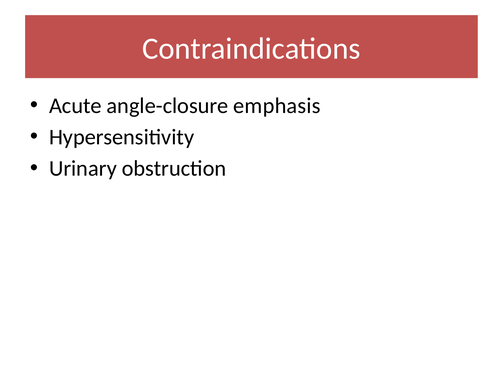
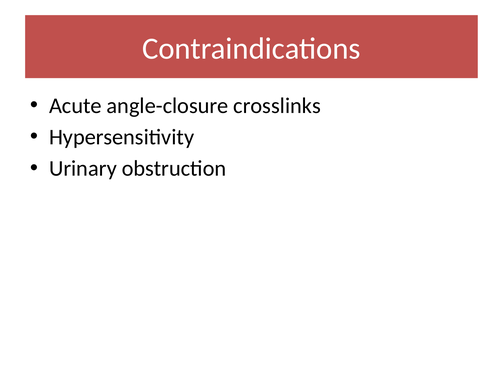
emphasis: emphasis -> crosslinks (277, 106)
